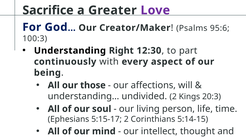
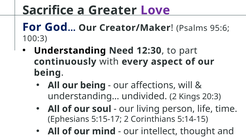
Right: Right -> Need (121, 51)
All our those: those -> being (93, 85)
